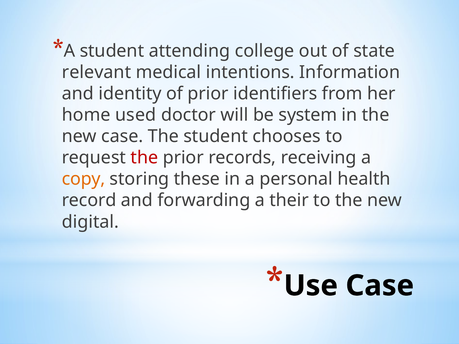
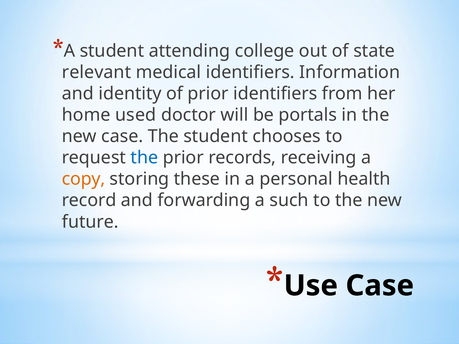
medical intentions: intentions -> identifiers (250, 72)
system: system -> portals (308, 115)
the colour: red -> blue (144, 158)
their: their -> such (289, 201)
digital: digital -> future (90, 222)
